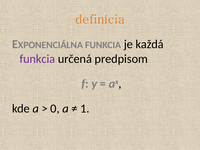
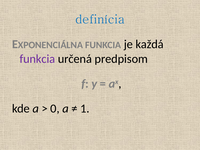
definícia colour: orange -> blue (100, 19)
